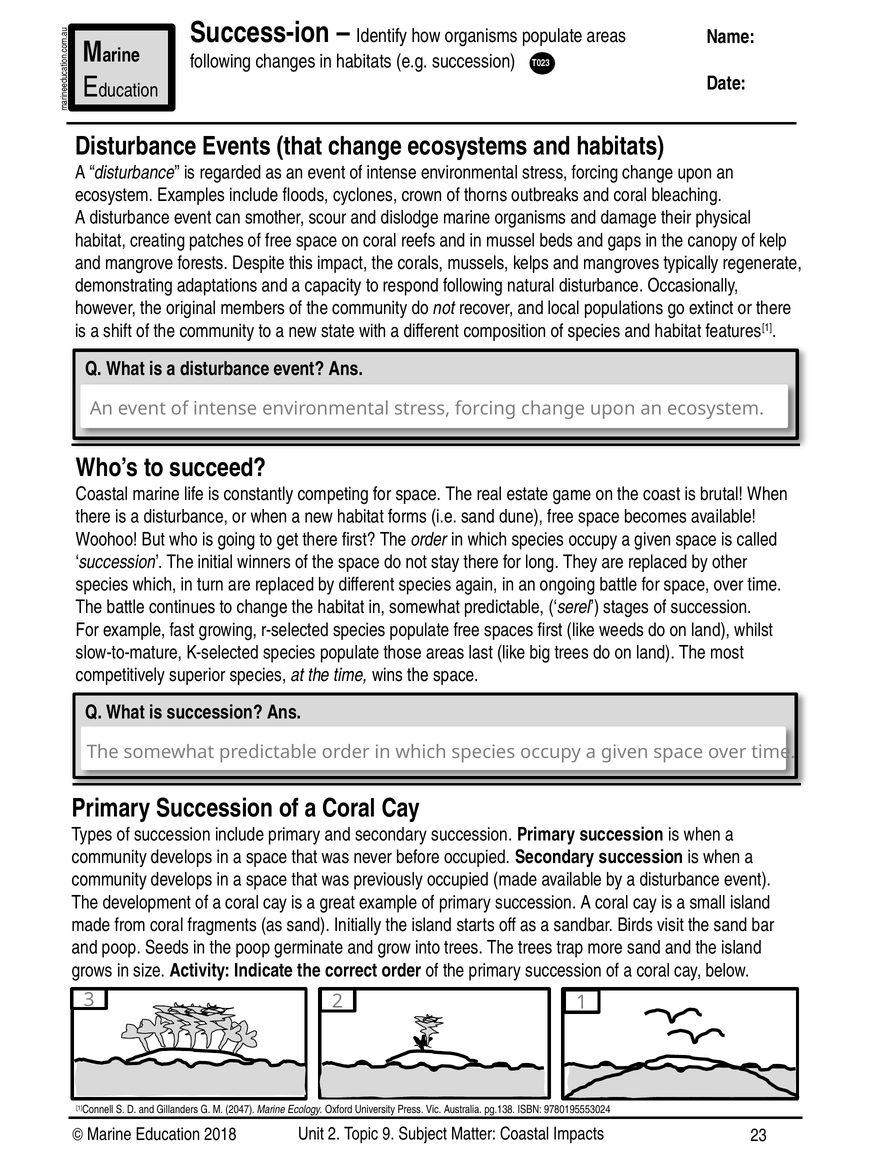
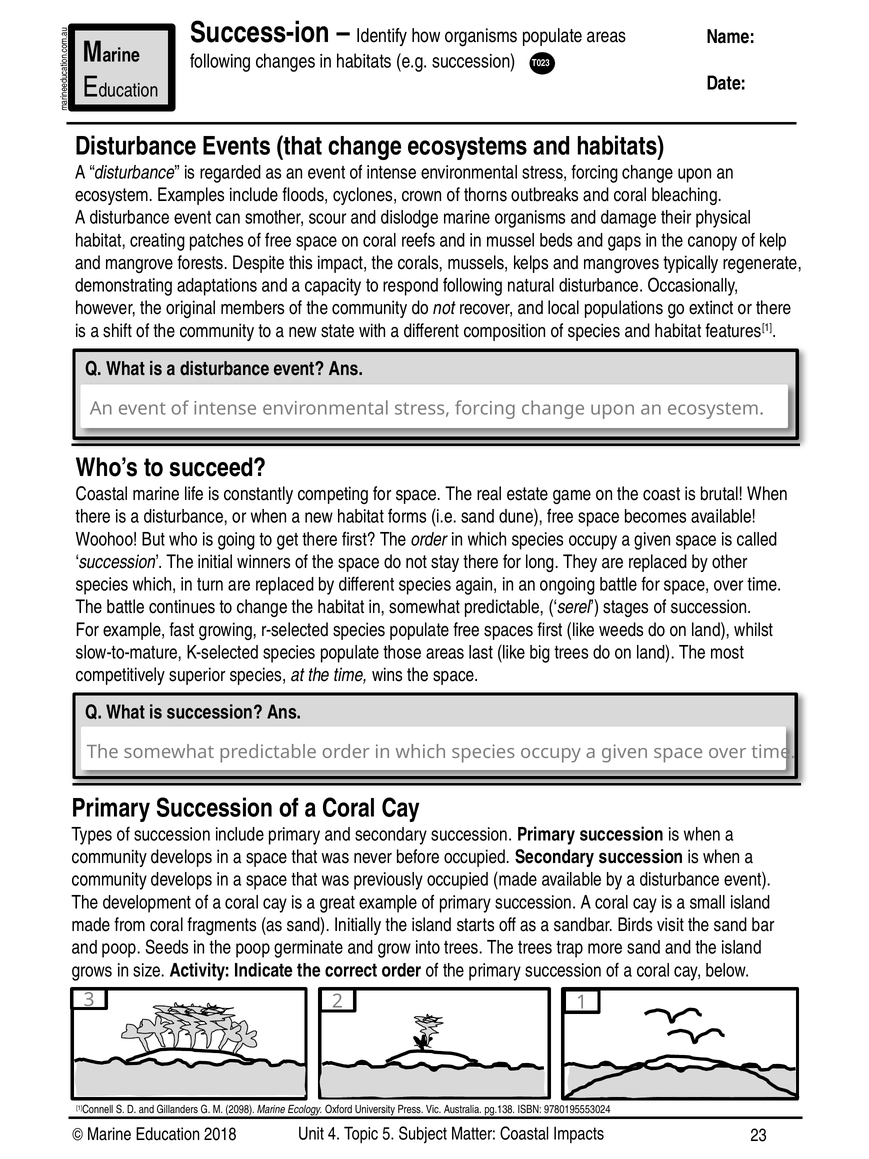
2047: 2047 -> 2098 (240, 1109)
Unit 2: 2 -> 4 (334, 1133)
9: 9 -> 5 (388, 1133)
